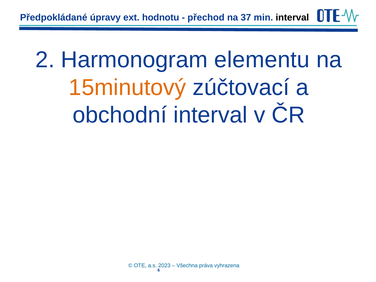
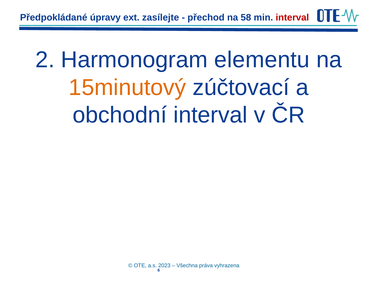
hodnotu: hodnotu -> zasílejte (161, 18)
37: 37 -> 58 (246, 18)
interval colour: black -> red (292, 18)
